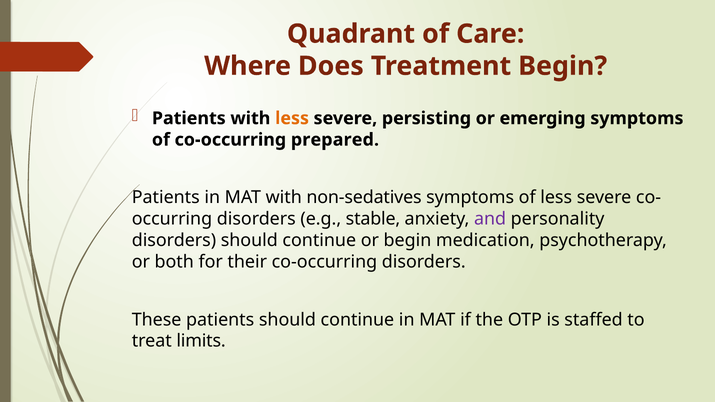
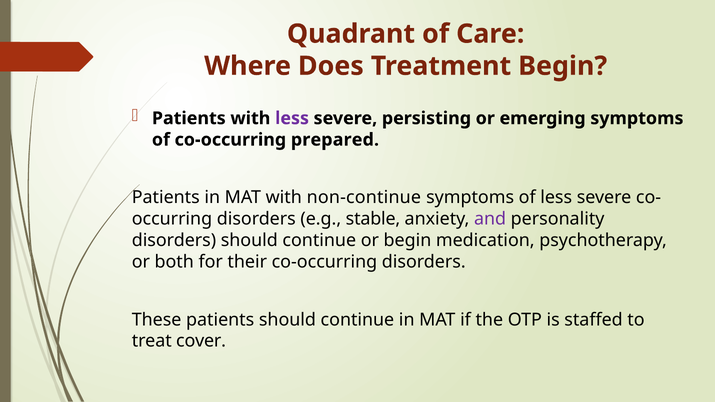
less colour: orange -> purple (292, 118)
non-sedatives: non-sedatives -> non-continue (364, 198)
limits: limits -> cover (201, 341)
